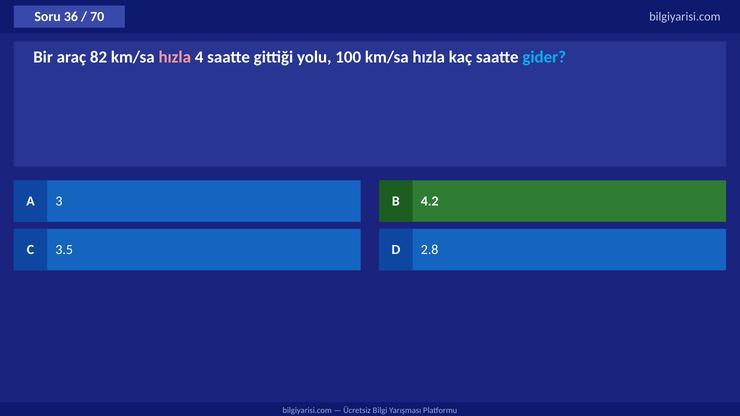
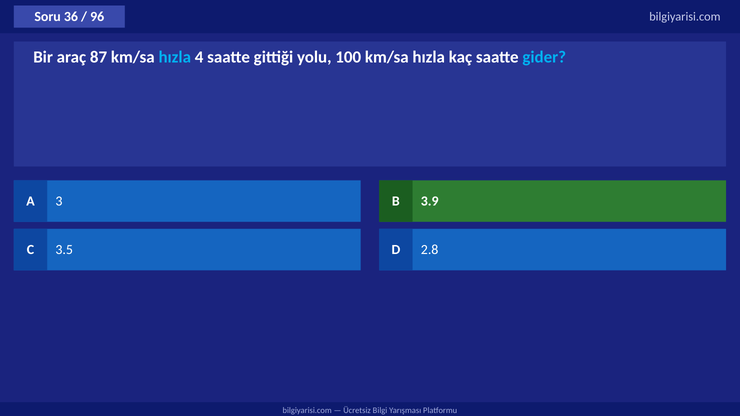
70: 70 -> 96 (97, 17)
82: 82 -> 87 (99, 57)
hızla colour: pink -> light blue (175, 57)
4.2: 4.2 -> 3.9 (430, 201)
